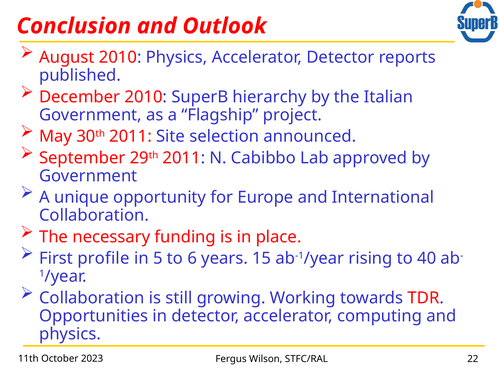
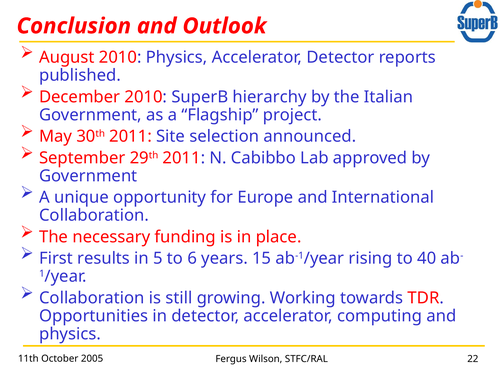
profile: profile -> results (104, 258)
2023: 2023 -> 2005 (92, 358)
